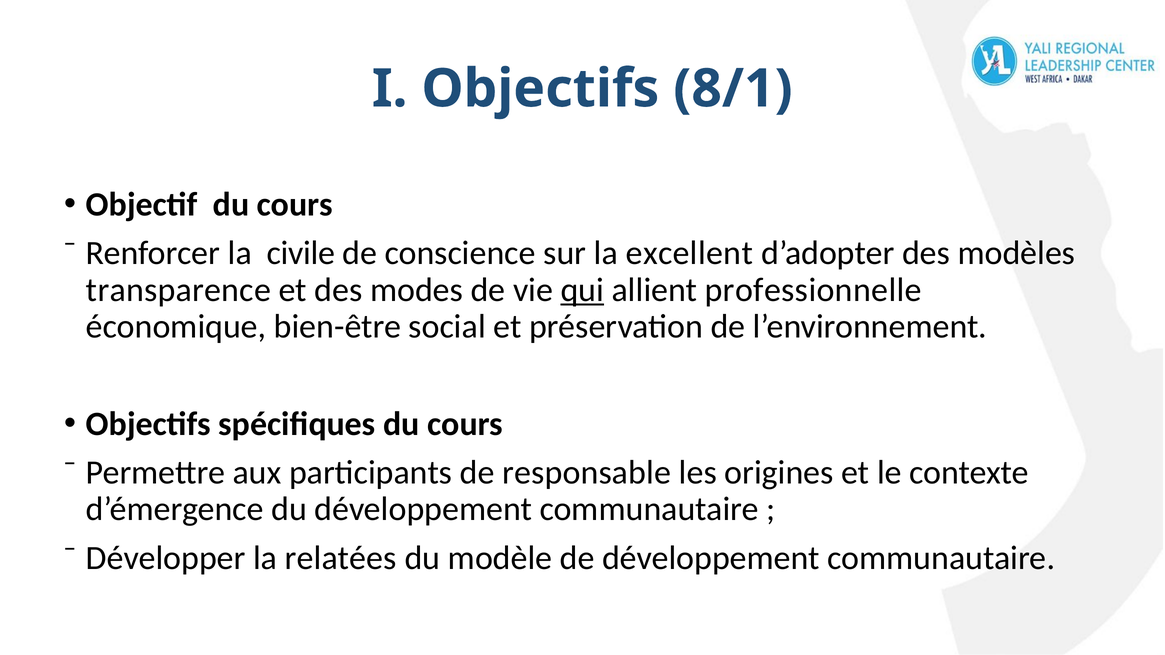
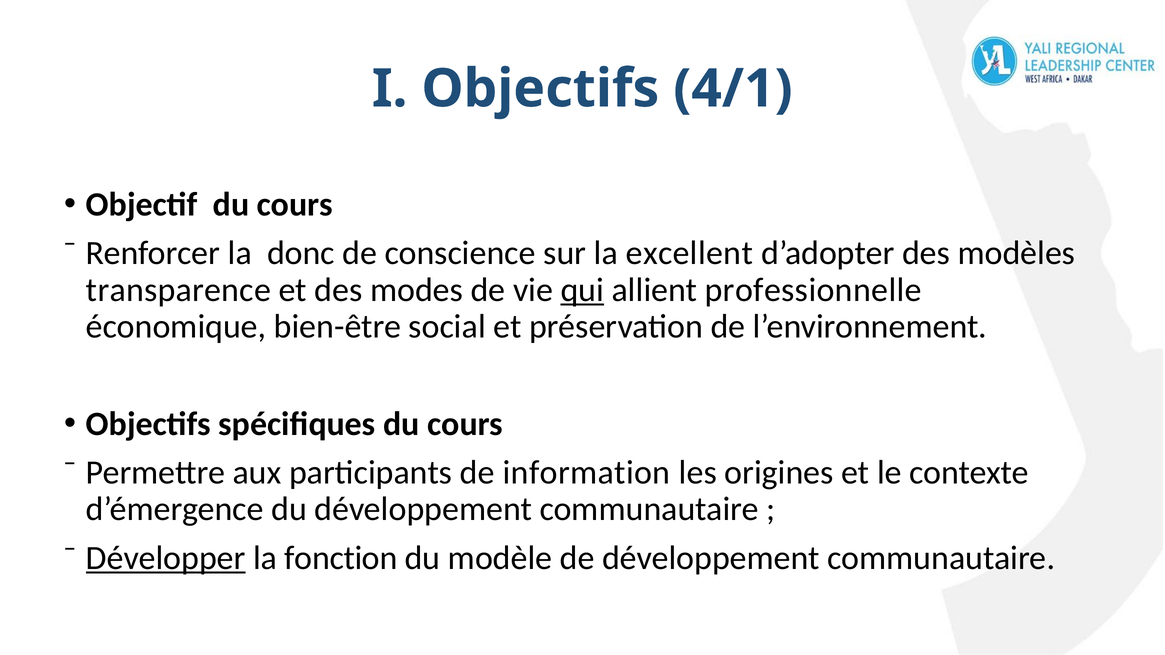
8/1: 8/1 -> 4/1 (733, 89)
civile: civile -> donc (301, 253)
responsable: responsable -> information (587, 473)
Développer underline: none -> present (166, 558)
relatées: relatées -> fonction (341, 558)
